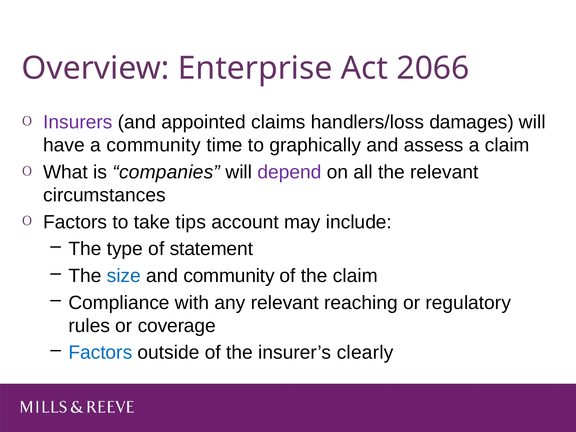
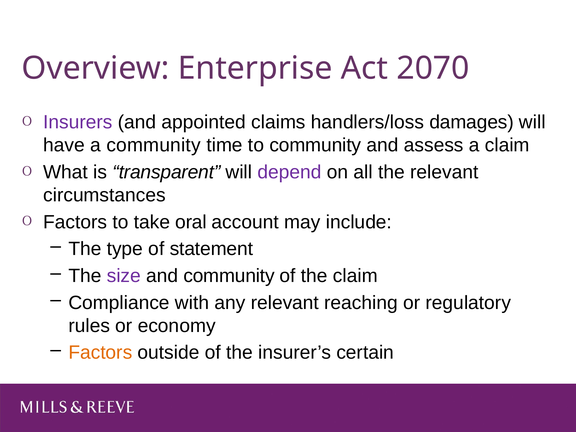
2066: 2066 -> 2070 (433, 68)
to graphically: graphically -> community (315, 145)
companies: companies -> transparent (166, 172)
tips: tips -> oral (191, 222)
size colour: blue -> purple (124, 276)
coverage: coverage -> economy (177, 326)
Factors colour: blue -> orange (100, 353)
clearly: clearly -> certain (365, 353)
